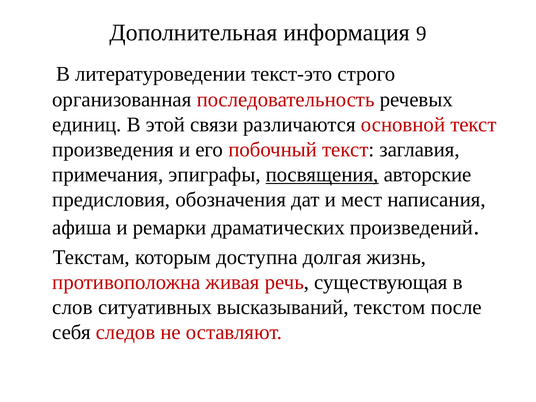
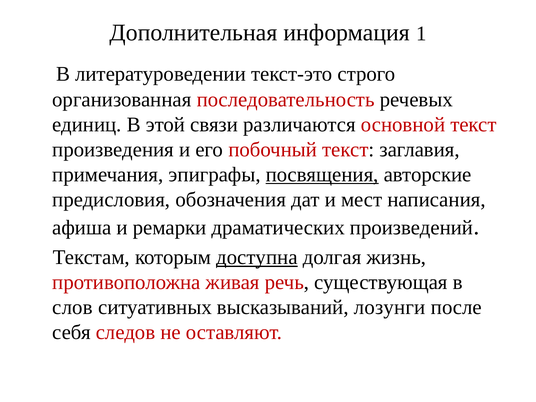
9: 9 -> 1 (421, 34)
доступна underline: none -> present (257, 257)
текстом: текстом -> лозунги (390, 307)
